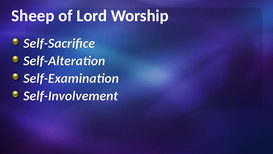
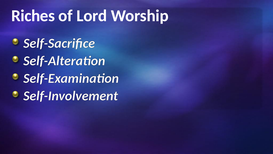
Sheep: Sheep -> Riches (33, 16)
